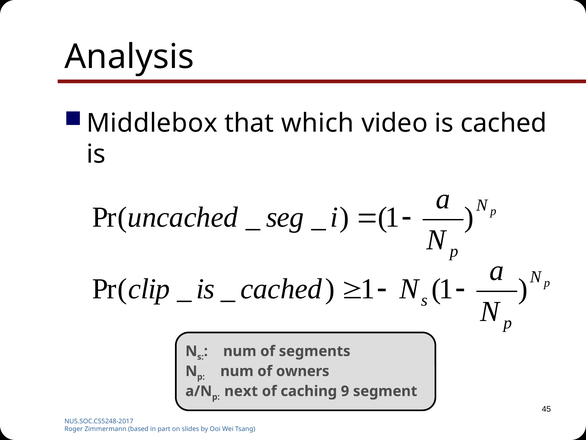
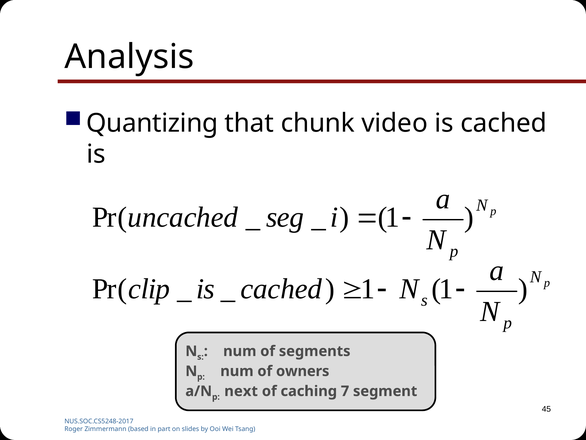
Middlebox: Middlebox -> Quantizing (152, 123)
which: which -> chunk (318, 123)
9: 9 -> 7 (345, 391)
